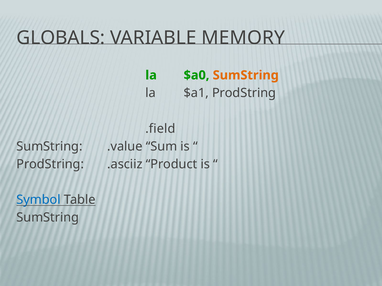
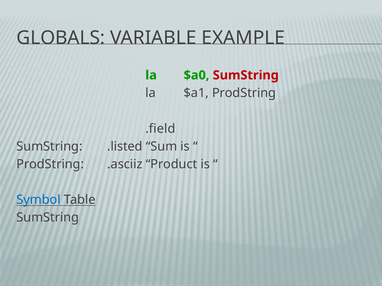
MEMORY: MEMORY -> EXAMPLE (243, 38)
SumString colour: orange -> red (246, 75)
.value: .value -> .listed (125, 147)
